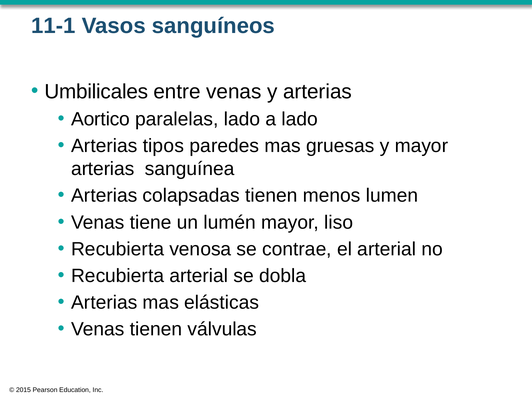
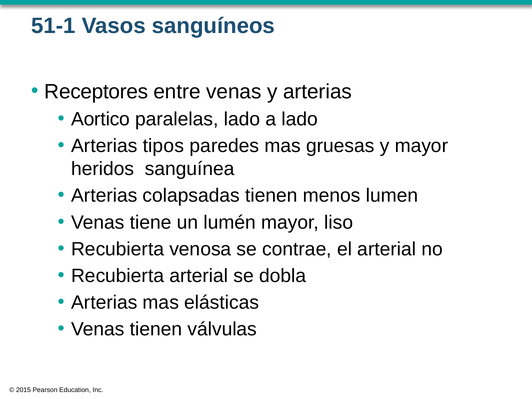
11-1: 11-1 -> 51-1 (53, 26)
Umbilicales: Umbilicales -> Receptores (96, 92)
arterias: arterias -> heridos (103, 169)
